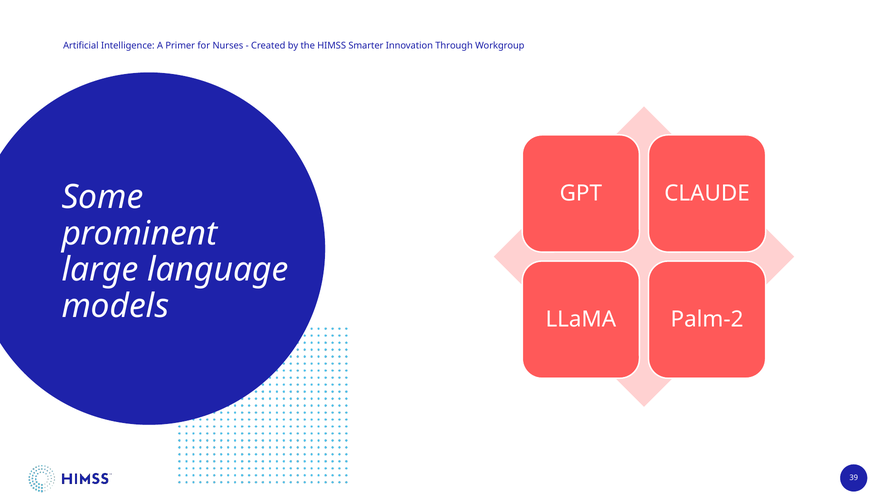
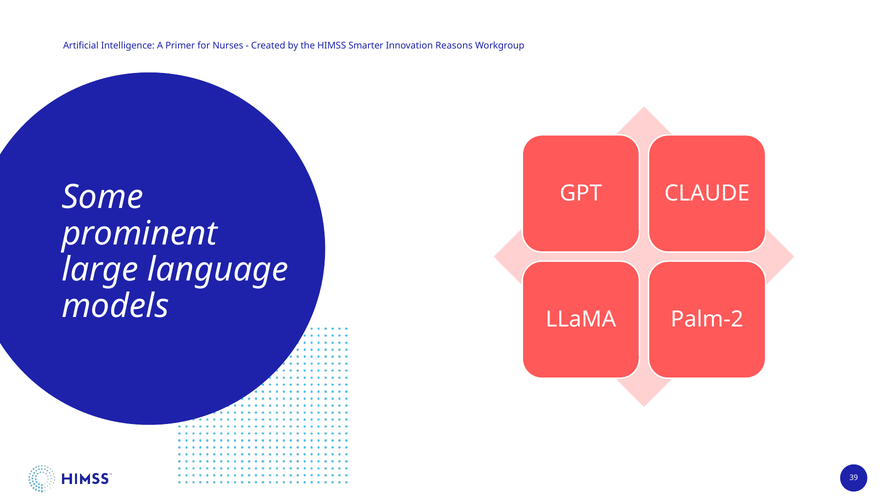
Through: Through -> Reasons (454, 46)
